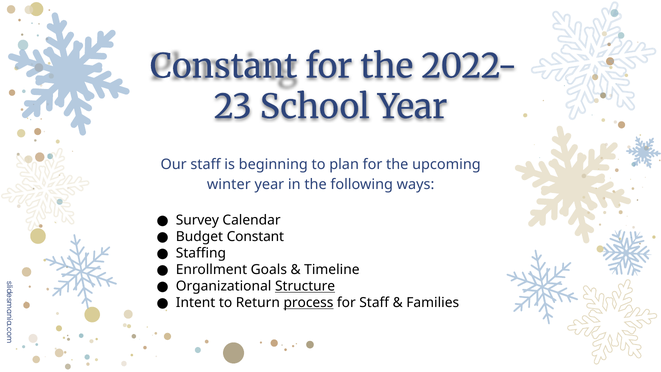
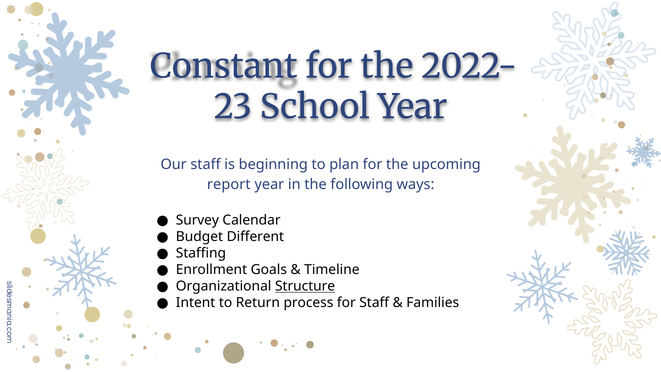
winter: winter -> report (229, 184)
Budget Constant: Constant -> Different (255, 237)
process underline: present -> none (308, 303)
